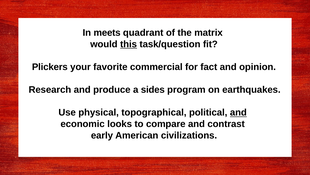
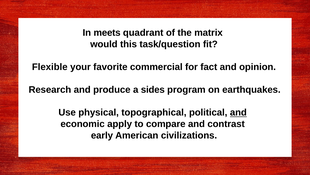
this underline: present -> none (129, 44)
Plickers: Plickers -> Flexible (50, 67)
looks: looks -> apply (120, 124)
